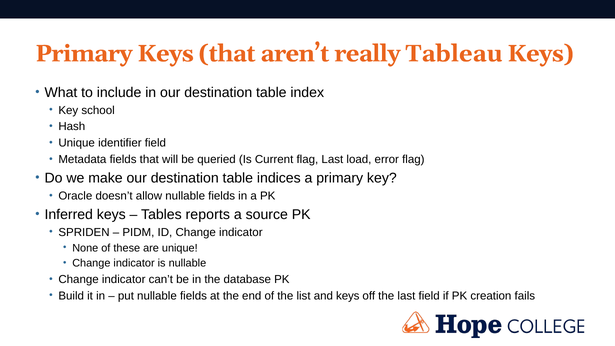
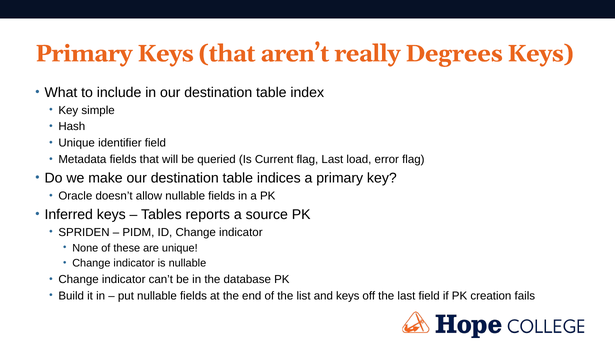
Tableau: Tableau -> Degrees (454, 54)
school: school -> simple (98, 110)
